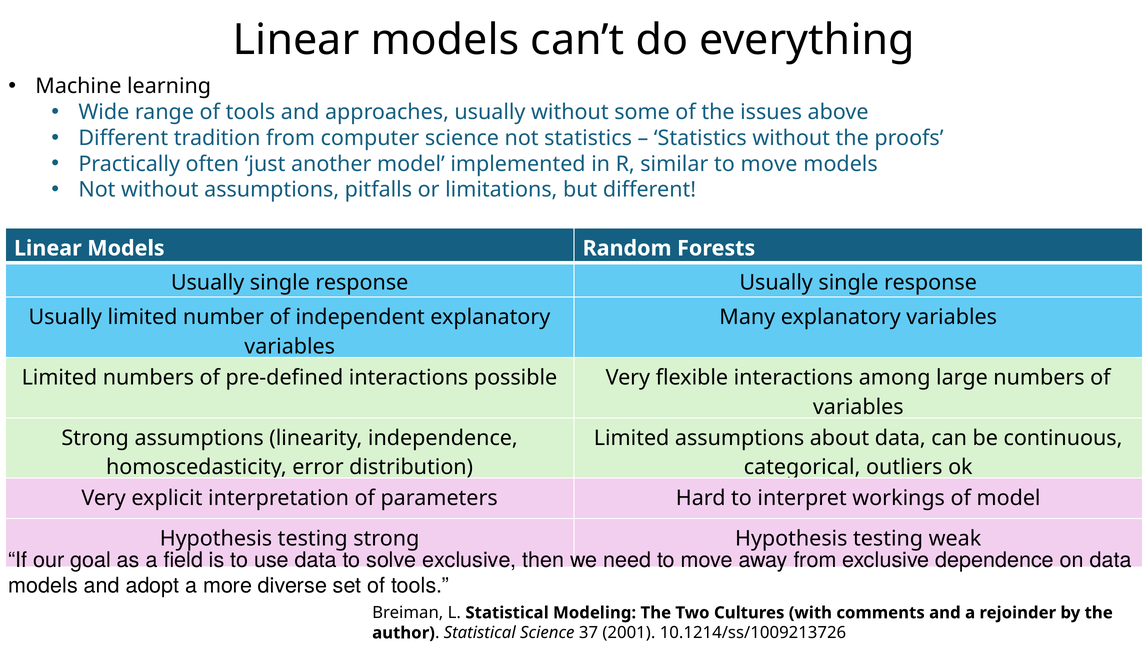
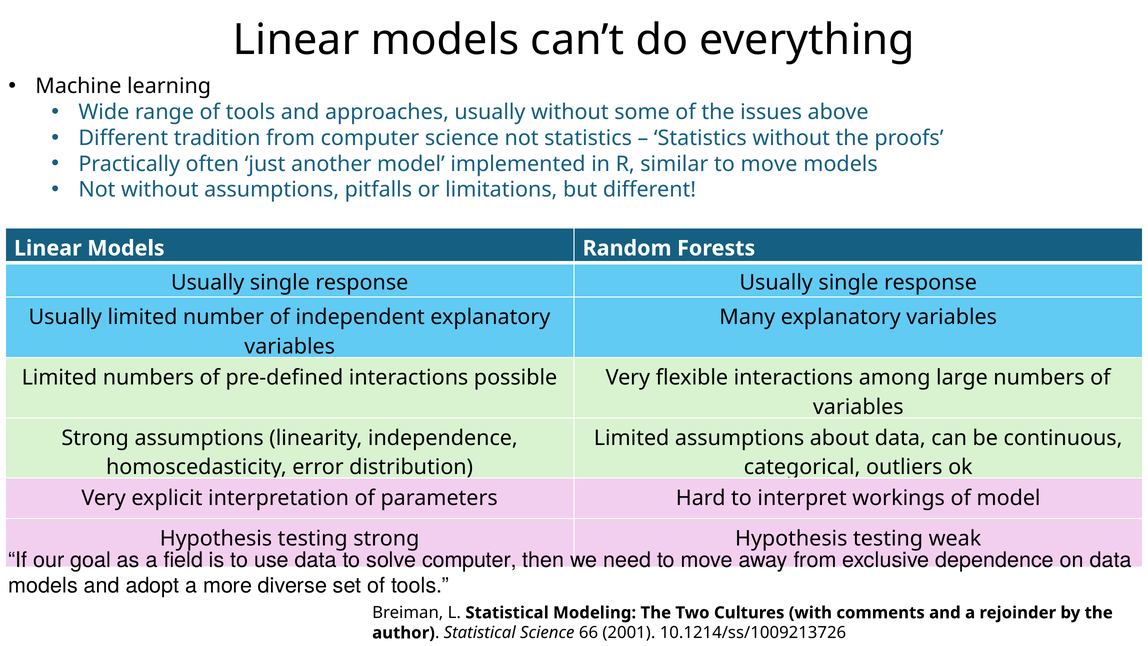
solve exclusive: exclusive -> computer (469, 560)
37: 37 -> 66 (589, 633)
